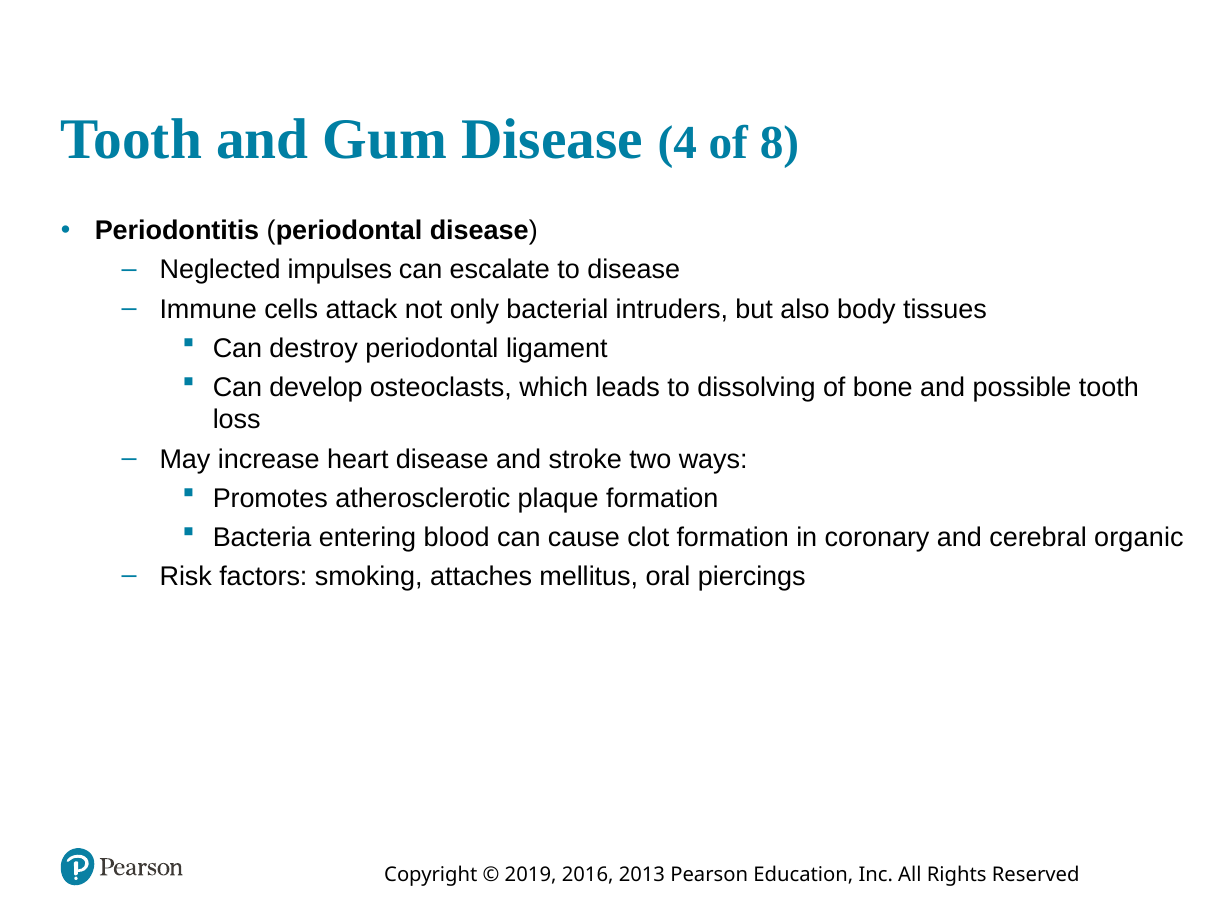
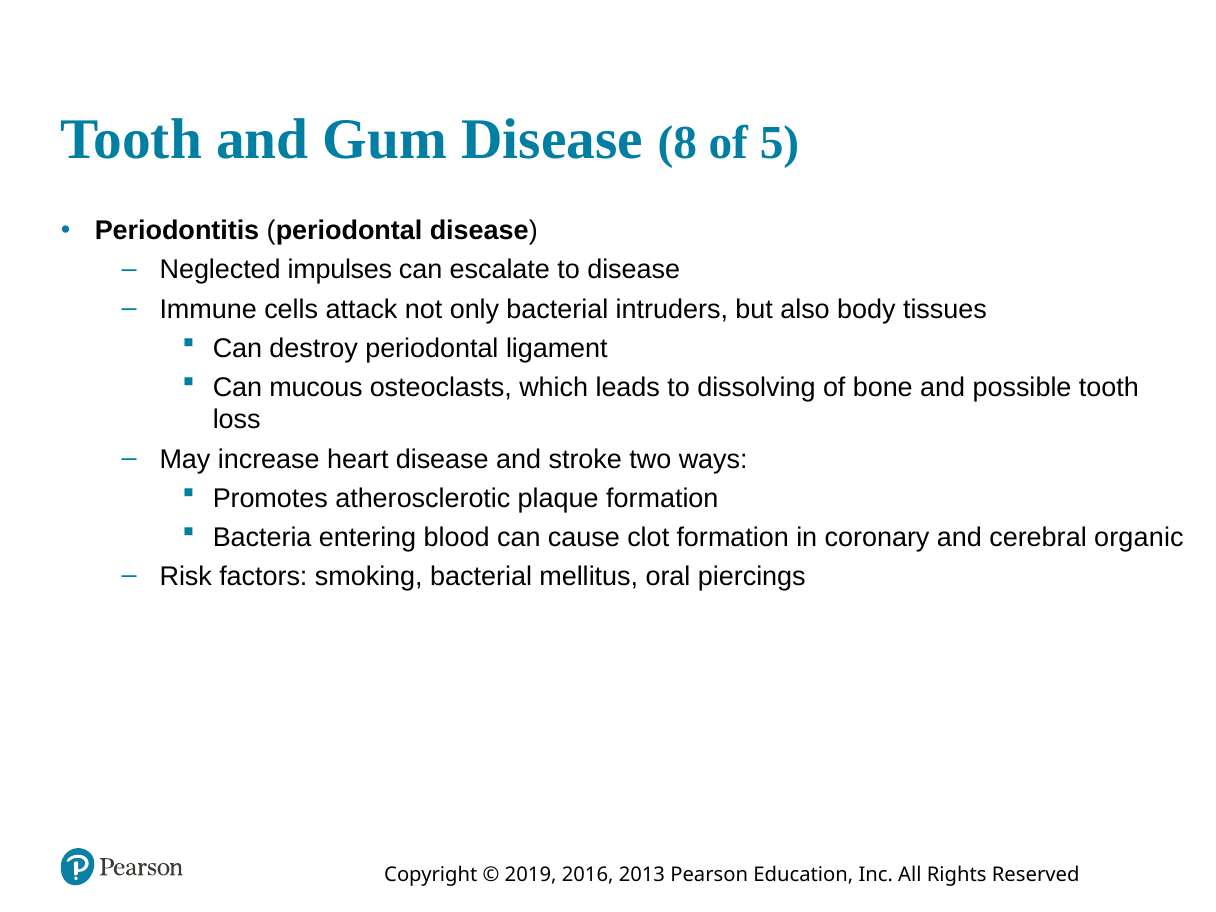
4: 4 -> 8 (677, 143)
8: 8 -> 5 (779, 143)
develop: develop -> mucous (316, 388)
smoking attaches: attaches -> bacterial (481, 577)
